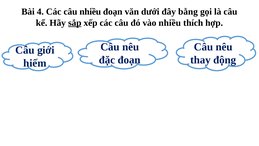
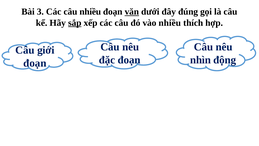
4: 4 -> 3 (40, 12)
văn underline: none -> present (132, 12)
bằng: bằng -> đúng (188, 12)
thay: thay -> nhìn (201, 60)
hiếm: hiếm -> đoạn (35, 63)
